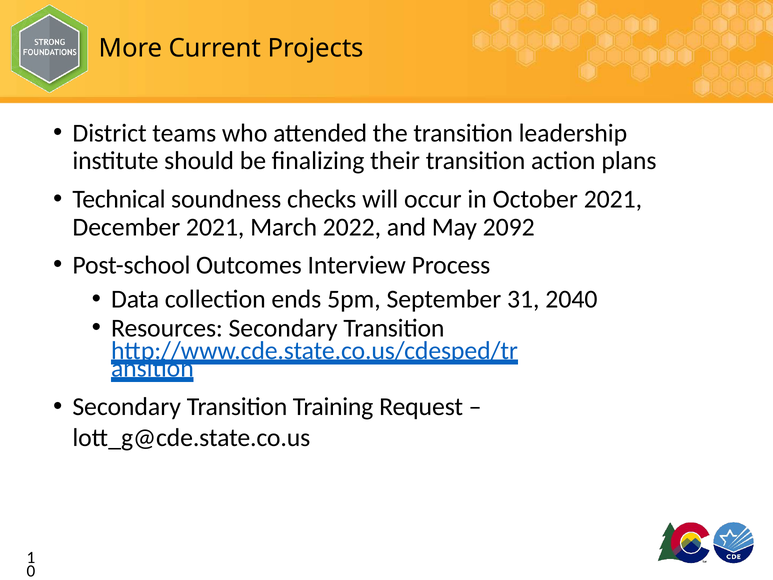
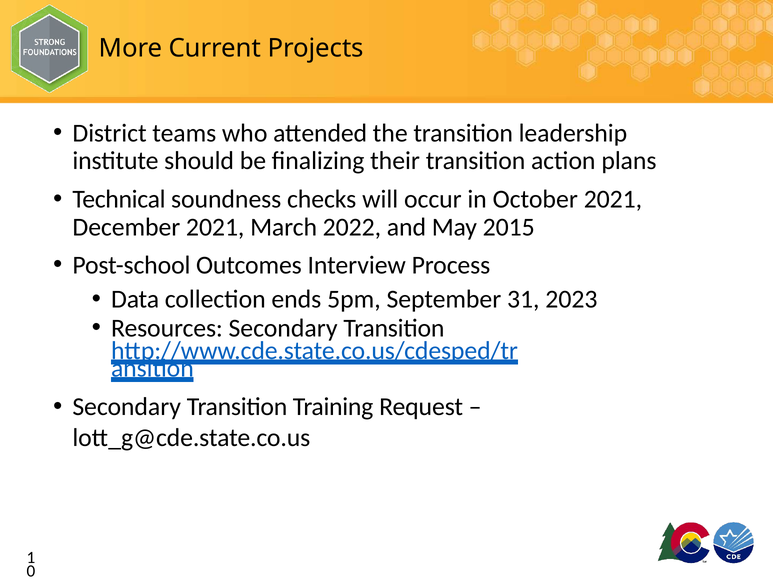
2092: 2092 -> 2015 (509, 227)
2040: 2040 -> 2023 (571, 299)
